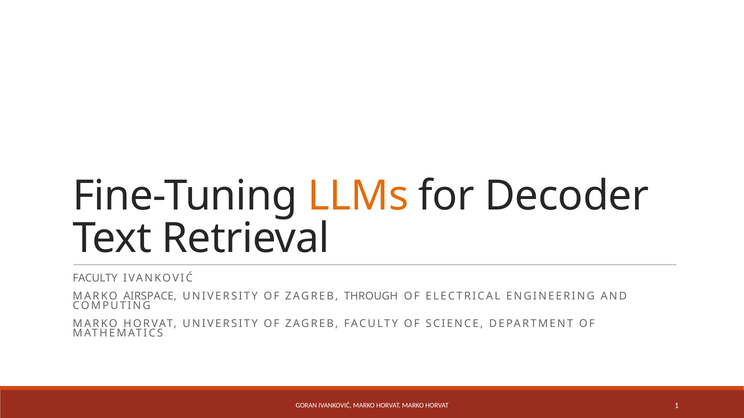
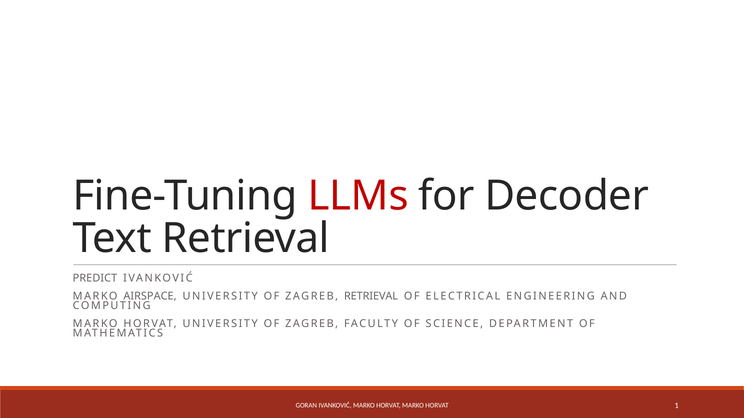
LLMs colour: orange -> red (358, 196)
FACULTY: FACULTY -> PREDICT (95, 279)
ZAGREB THROUGH: THROUGH -> RETRIEVAL (371, 297)
